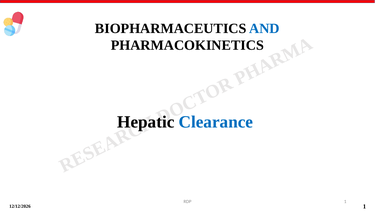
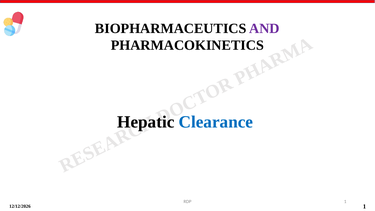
AND colour: blue -> purple (264, 28)
